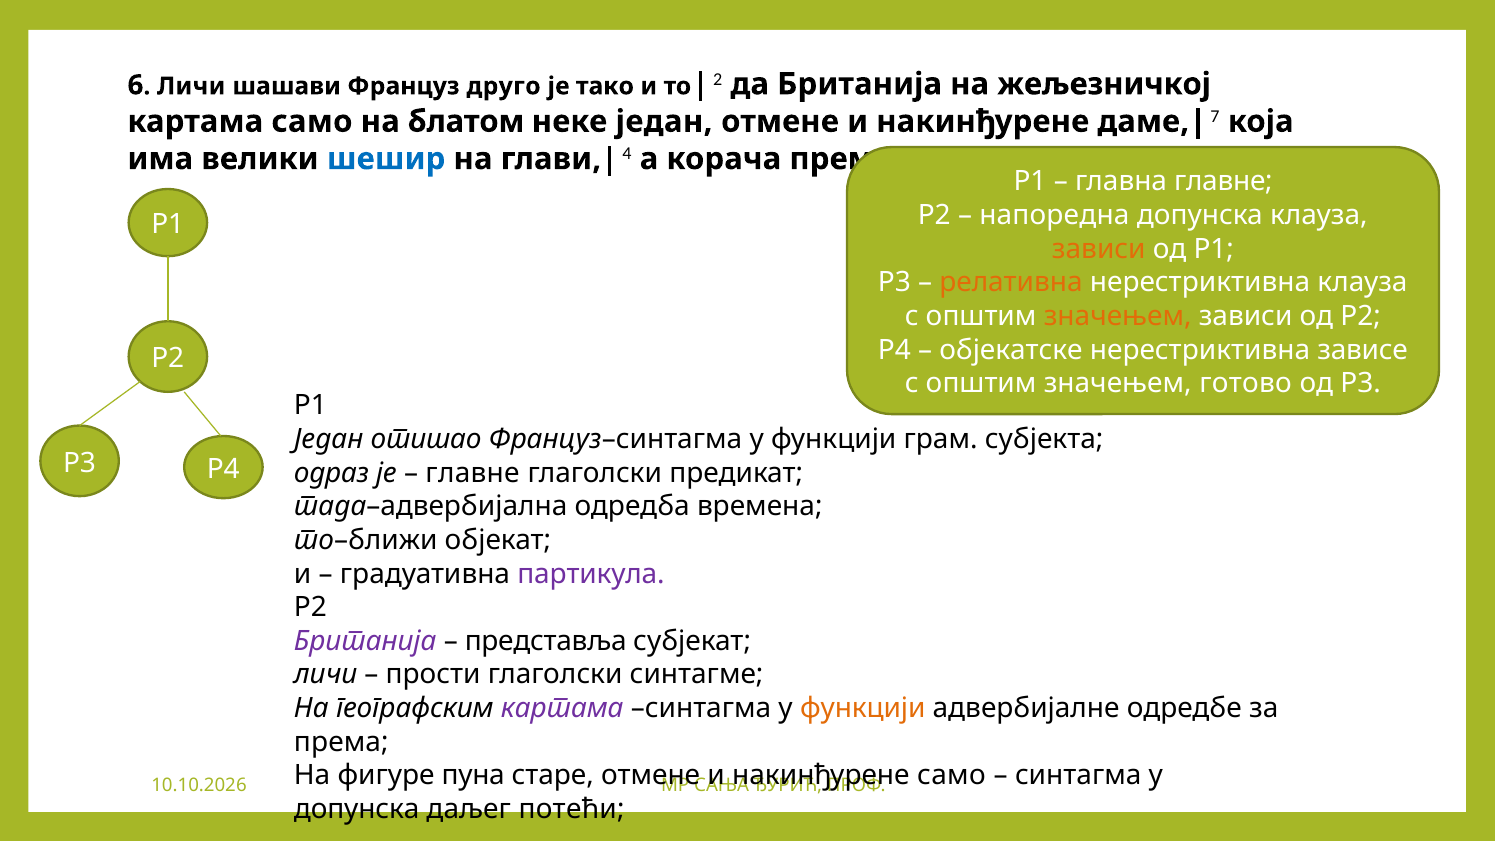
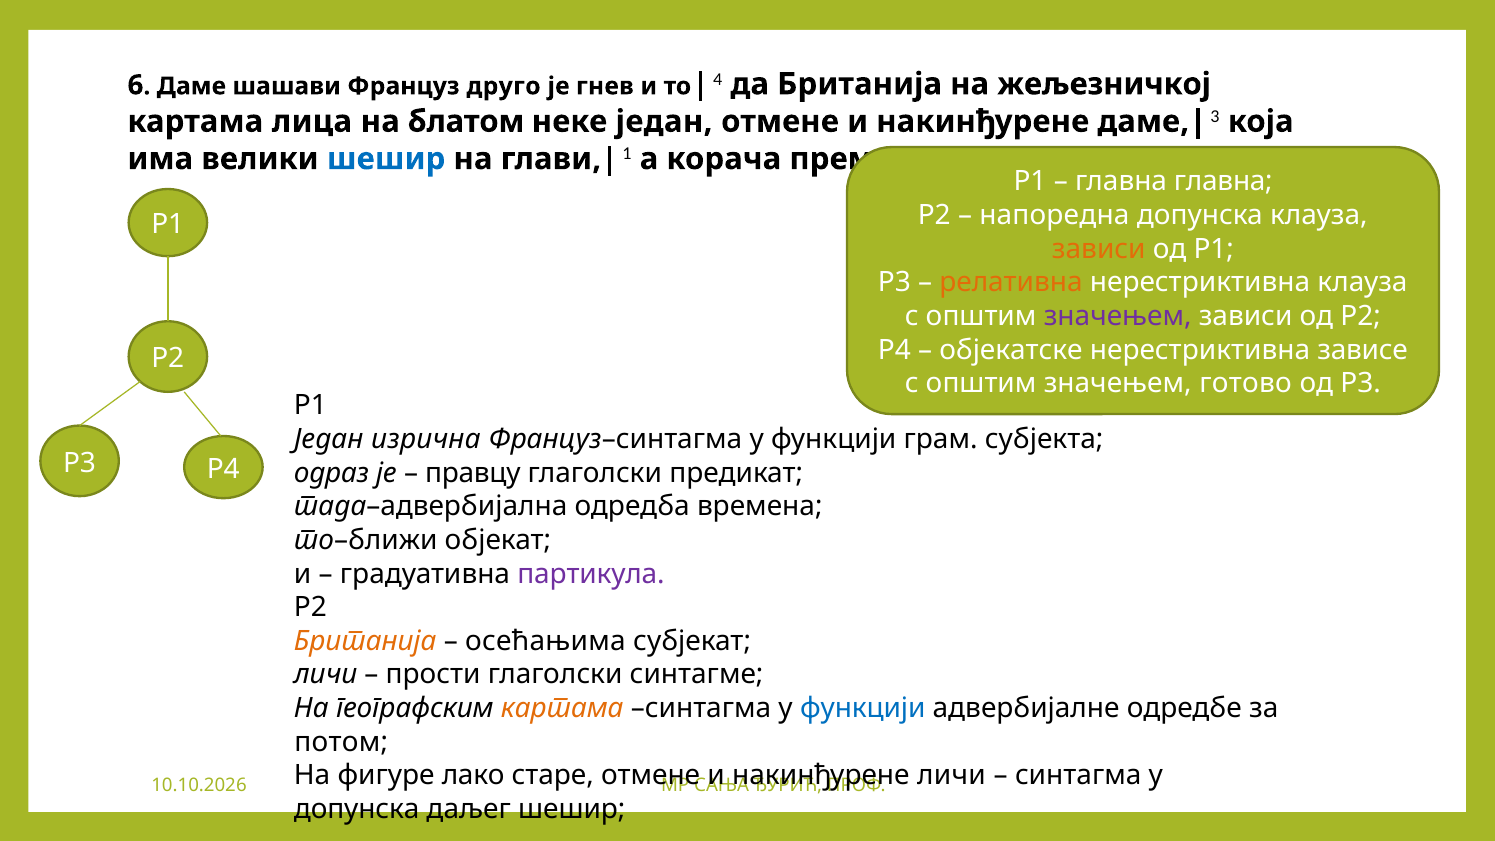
6 Личи: Личи -> Даме (191, 86)
тако: тако -> гнев (605, 86)
2: 2 -> 4 (718, 79)
картама само: само -> лица (312, 121)
7: 7 -> 3 (1215, 116)
4: 4 -> 1 (627, 154)
главна главне: главне -> главна (1223, 182)
значењем colour: orange -> purple (1118, 316)
отишао: отишао -> изрична (426, 439)
главне: главне -> правцу (473, 473)
Британија colour: purple -> orange (365, 641)
представља: представља -> осећањима (545, 641)
картама colour: purple -> orange (562, 708)
функцији colour: orange -> blue (863, 708)
према: према -> потом (341, 742)
пуна: пуна -> лако (473, 776)
само: само -> личи (951, 776)
даљег потећи: потећи -> шешир (572, 809)
